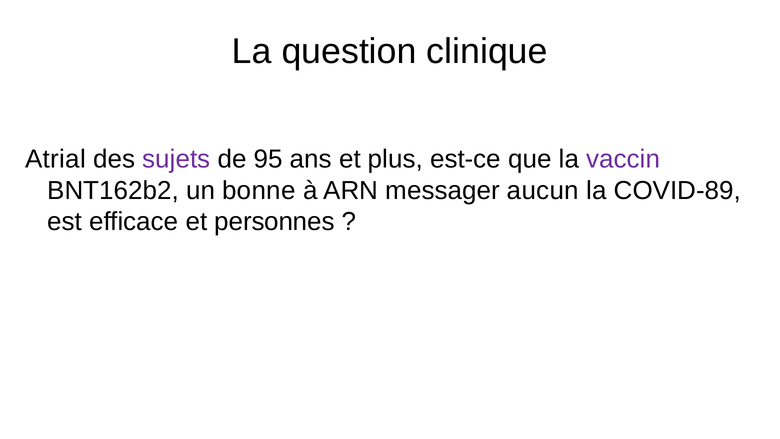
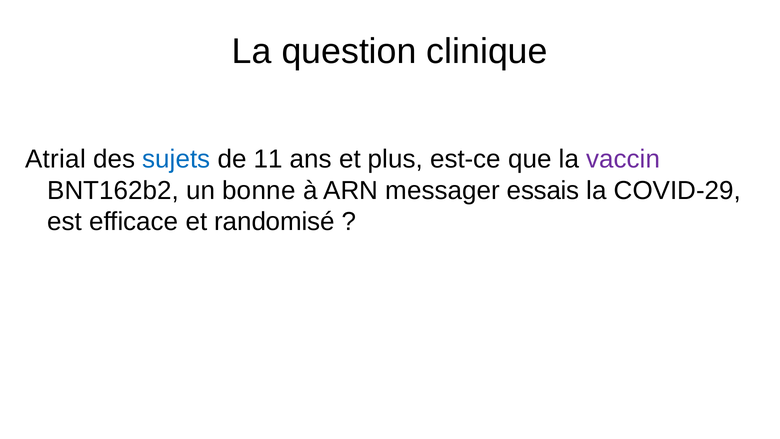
sujets colour: purple -> blue (176, 159)
95: 95 -> 11 (268, 159)
aucun: aucun -> essais (543, 190)
COVID-89: COVID-89 -> COVID-29 (677, 190)
personnes: personnes -> randomisé (274, 222)
